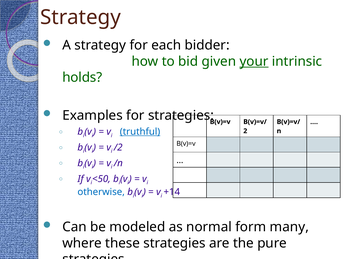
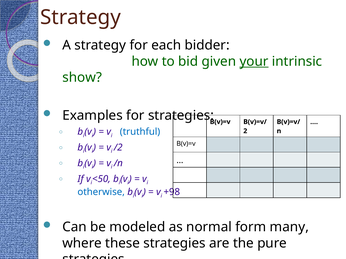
holds: holds -> show (82, 78)
truthful underline: present -> none (140, 132)
+14: +14 -> +98 (172, 192)
